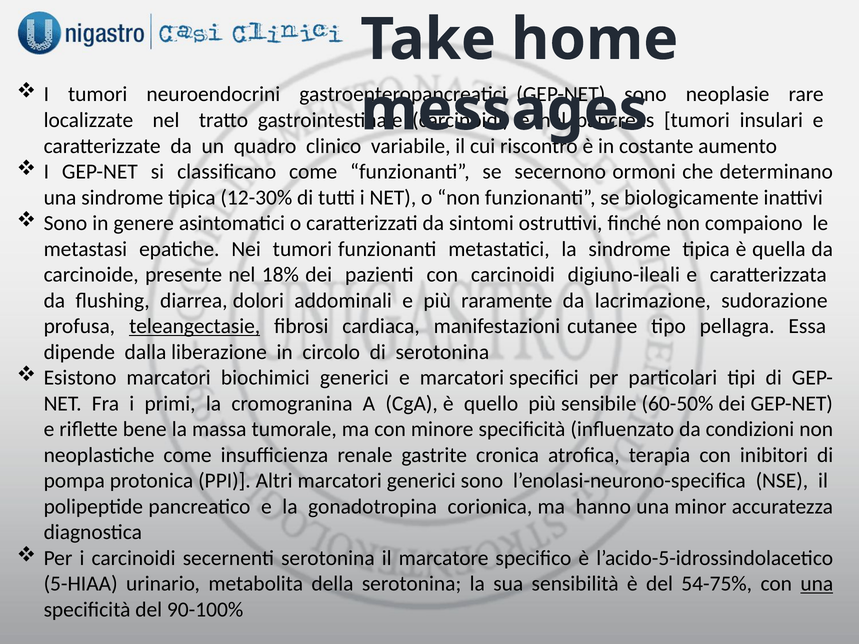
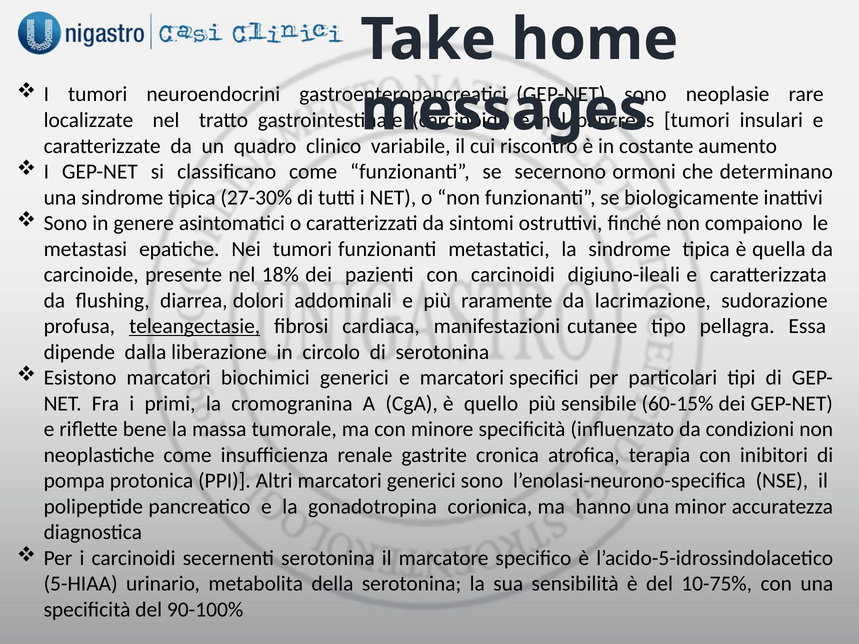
12-30%: 12-30% -> 27-30% (256, 198)
60-50%: 60-50% -> 60-15% (678, 404)
54-75%: 54-75% -> 10-75% (717, 584)
una underline: present -> none (817, 584)
